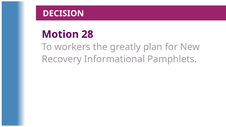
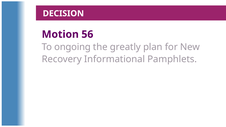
28: 28 -> 56 (87, 34)
workers: workers -> ongoing (73, 47)
